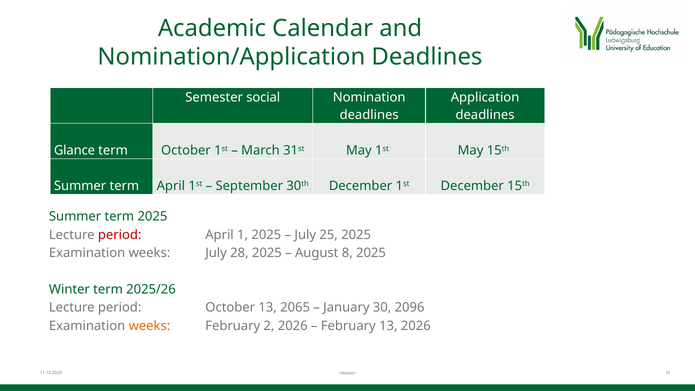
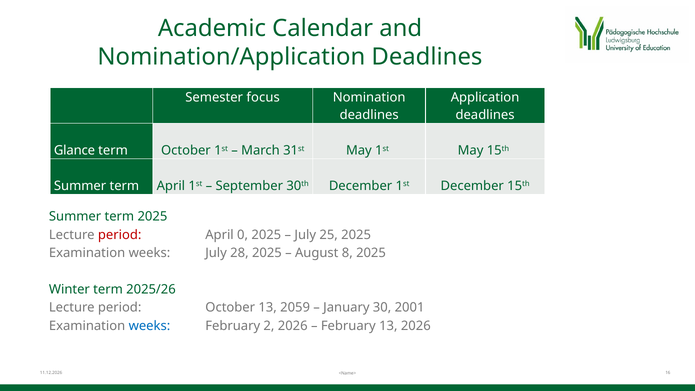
social: social -> focus (263, 97)
1: 1 -> 0 (243, 235)
2065: 2065 -> 2059 (295, 308)
2096: 2096 -> 2001 (410, 308)
weeks colour: orange -> blue (149, 326)
